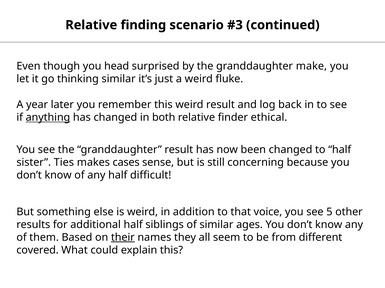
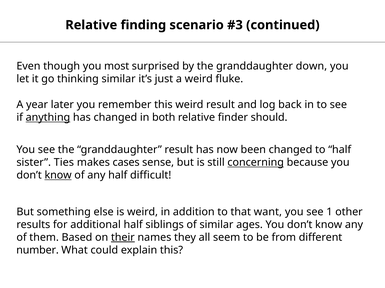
head: head -> most (117, 66)
make: make -> down (311, 66)
ethical: ethical -> should (269, 118)
concerning underline: none -> present (256, 163)
know underline: none -> present (58, 176)
voice: voice -> want (268, 212)
5: 5 -> 1 (329, 212)
covered: covered -> number (38, 251)
